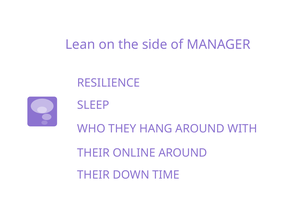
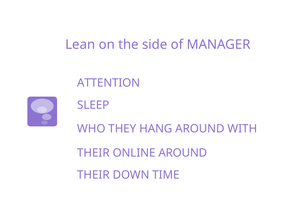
RESILIENCE: RESILIENCE -> ATTENTION (109, 83)
